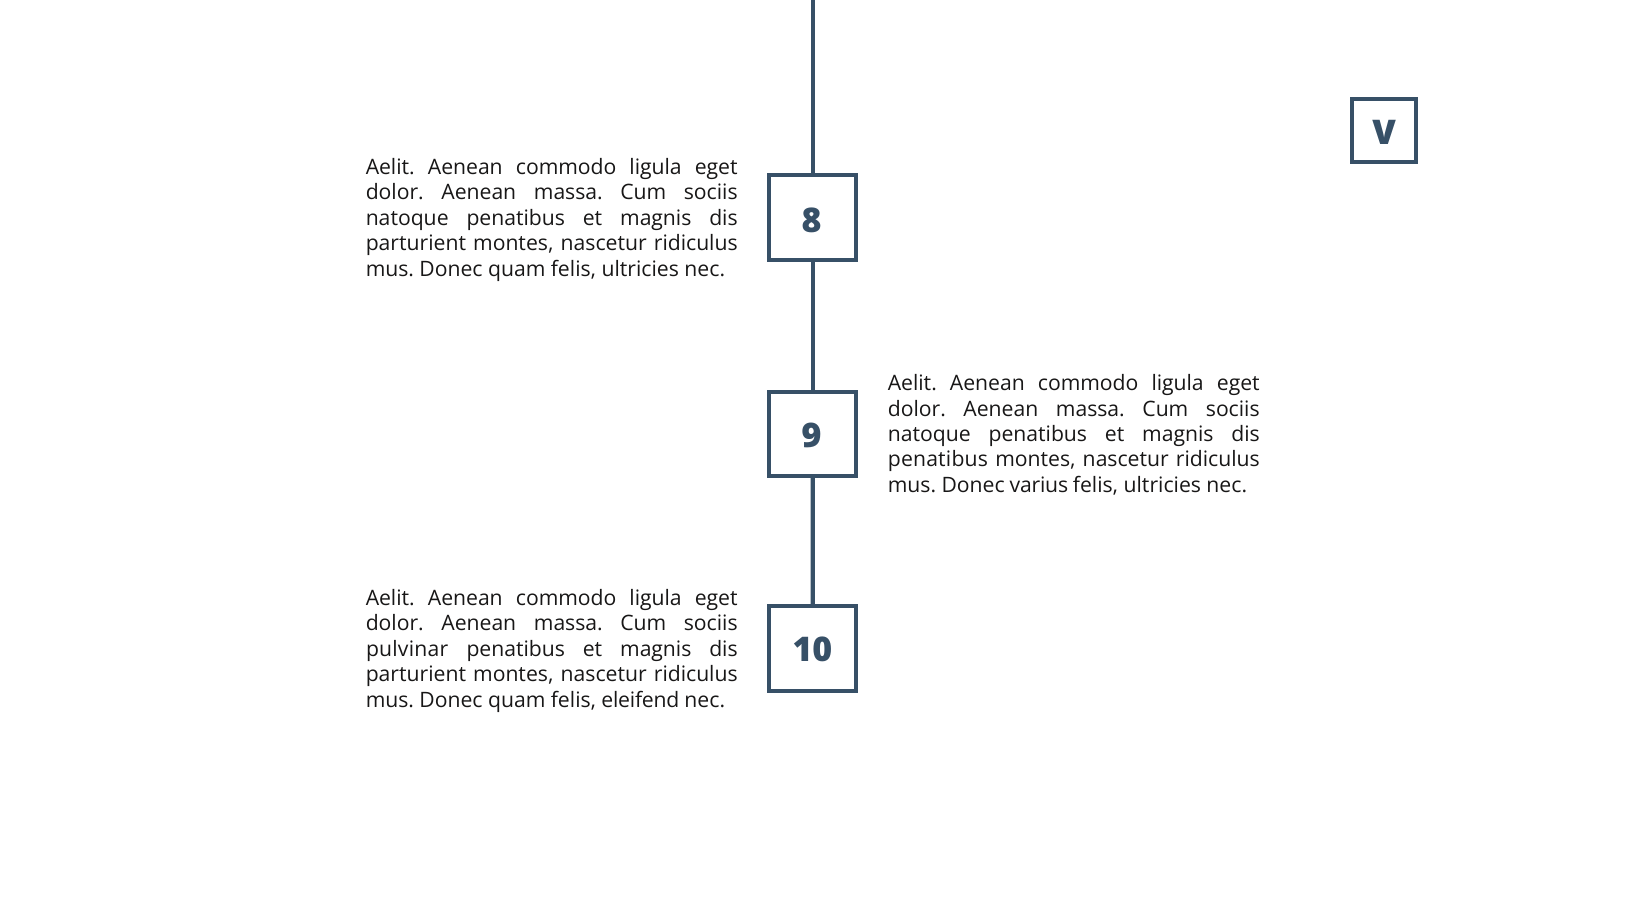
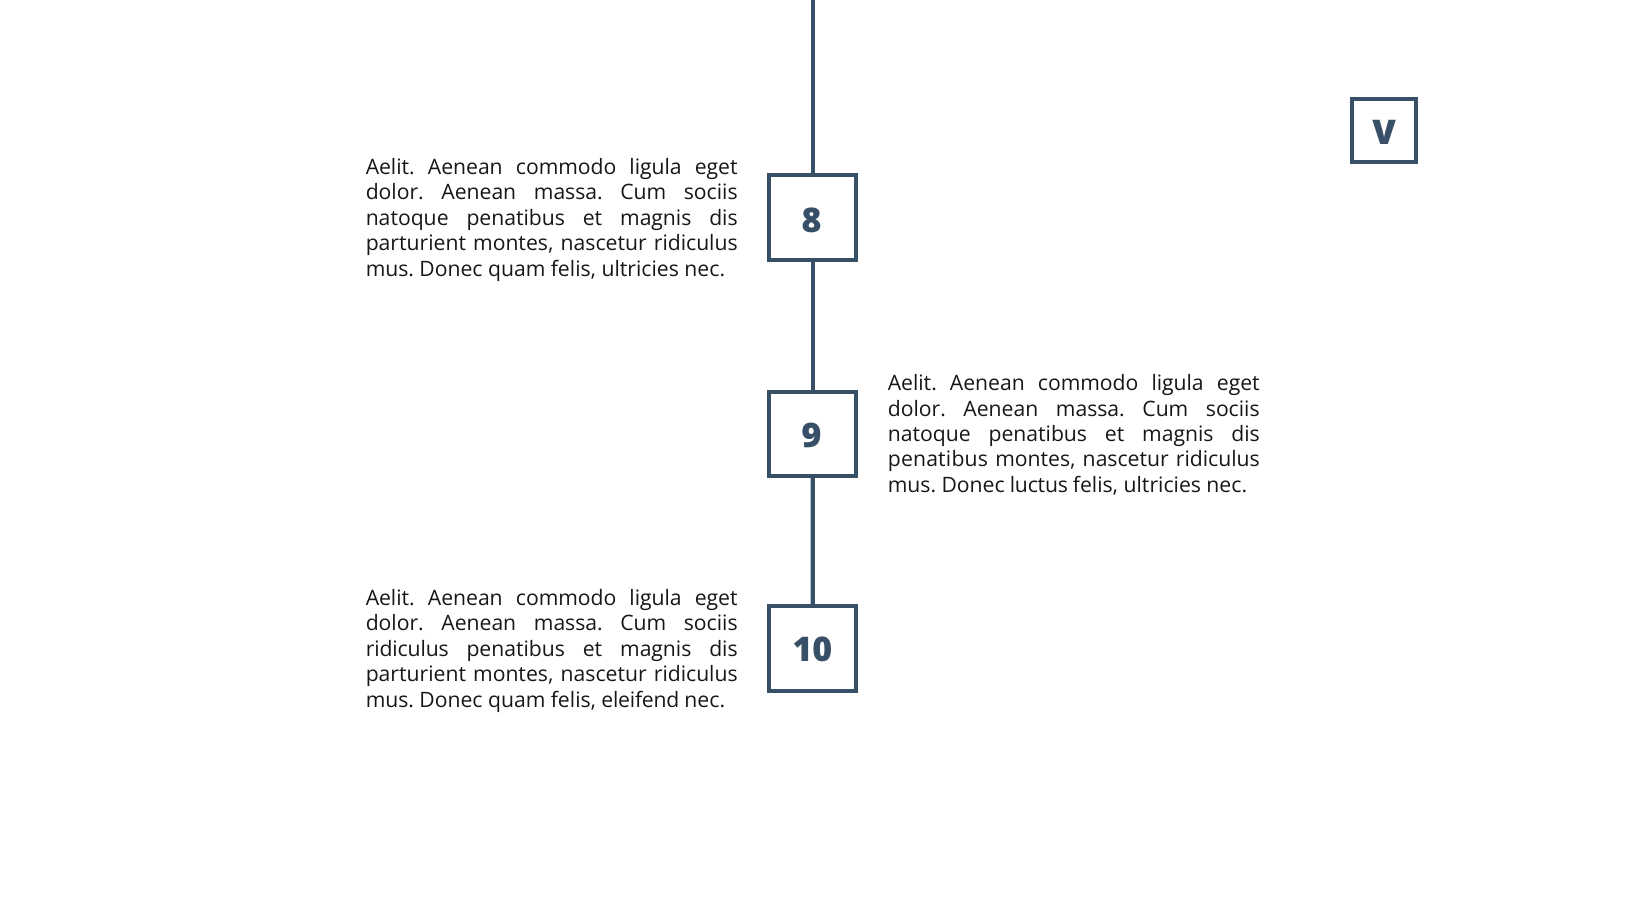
varius: varius -> luctus (1039, 485)
pulvinar: pulvinar -> ridiculus (407, 649)
